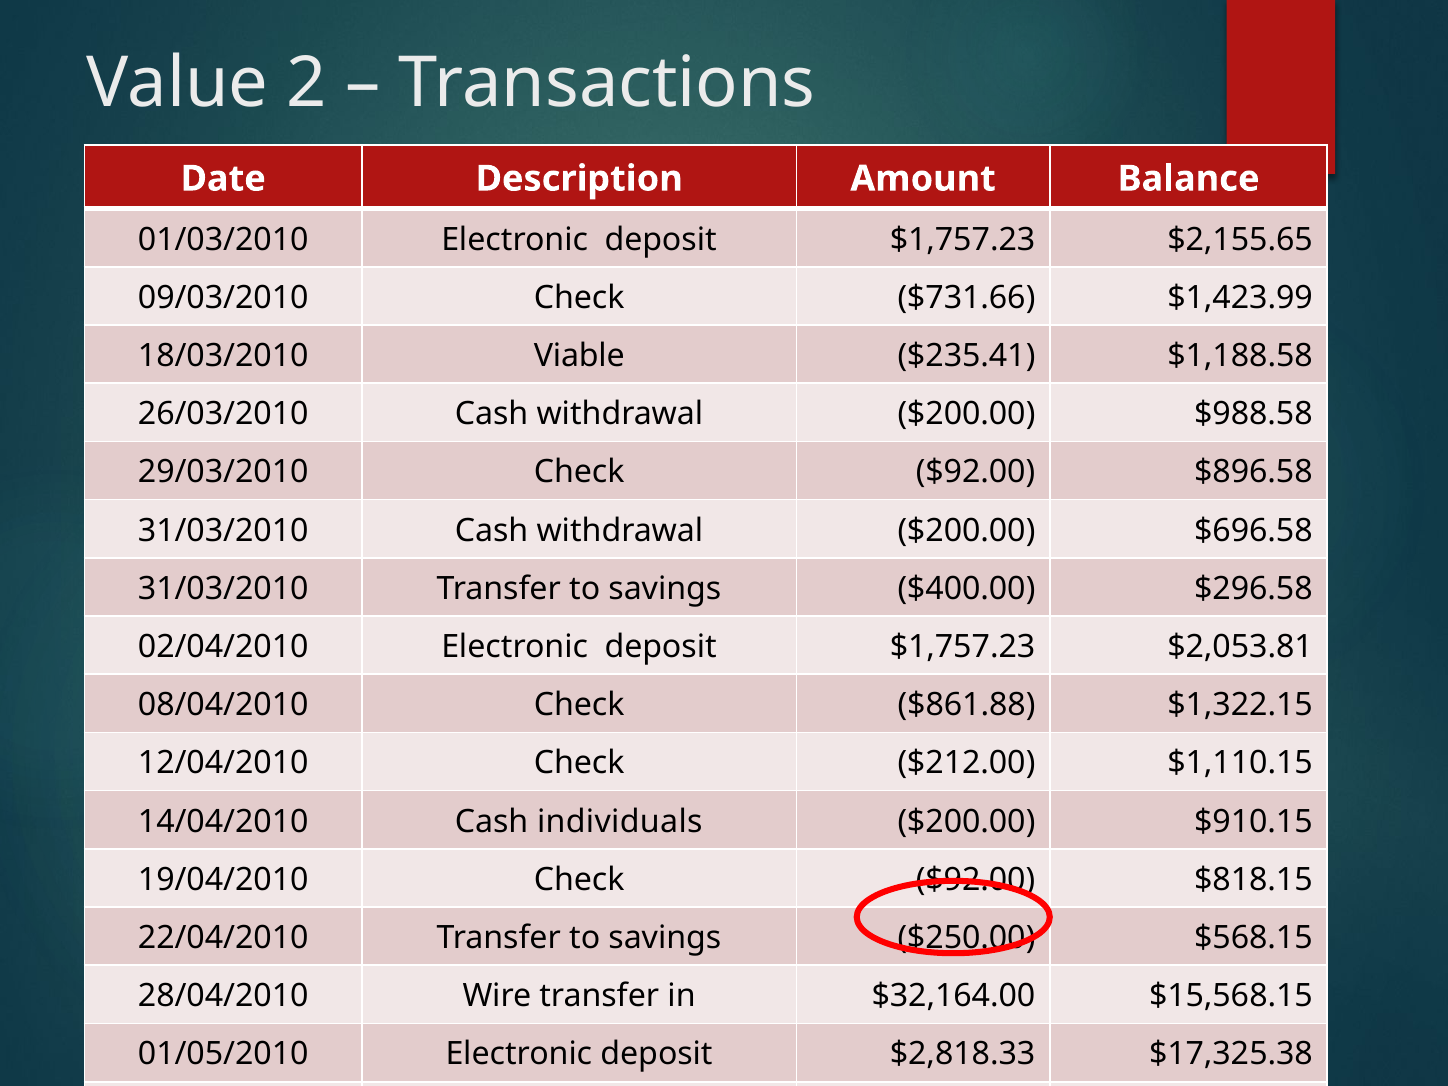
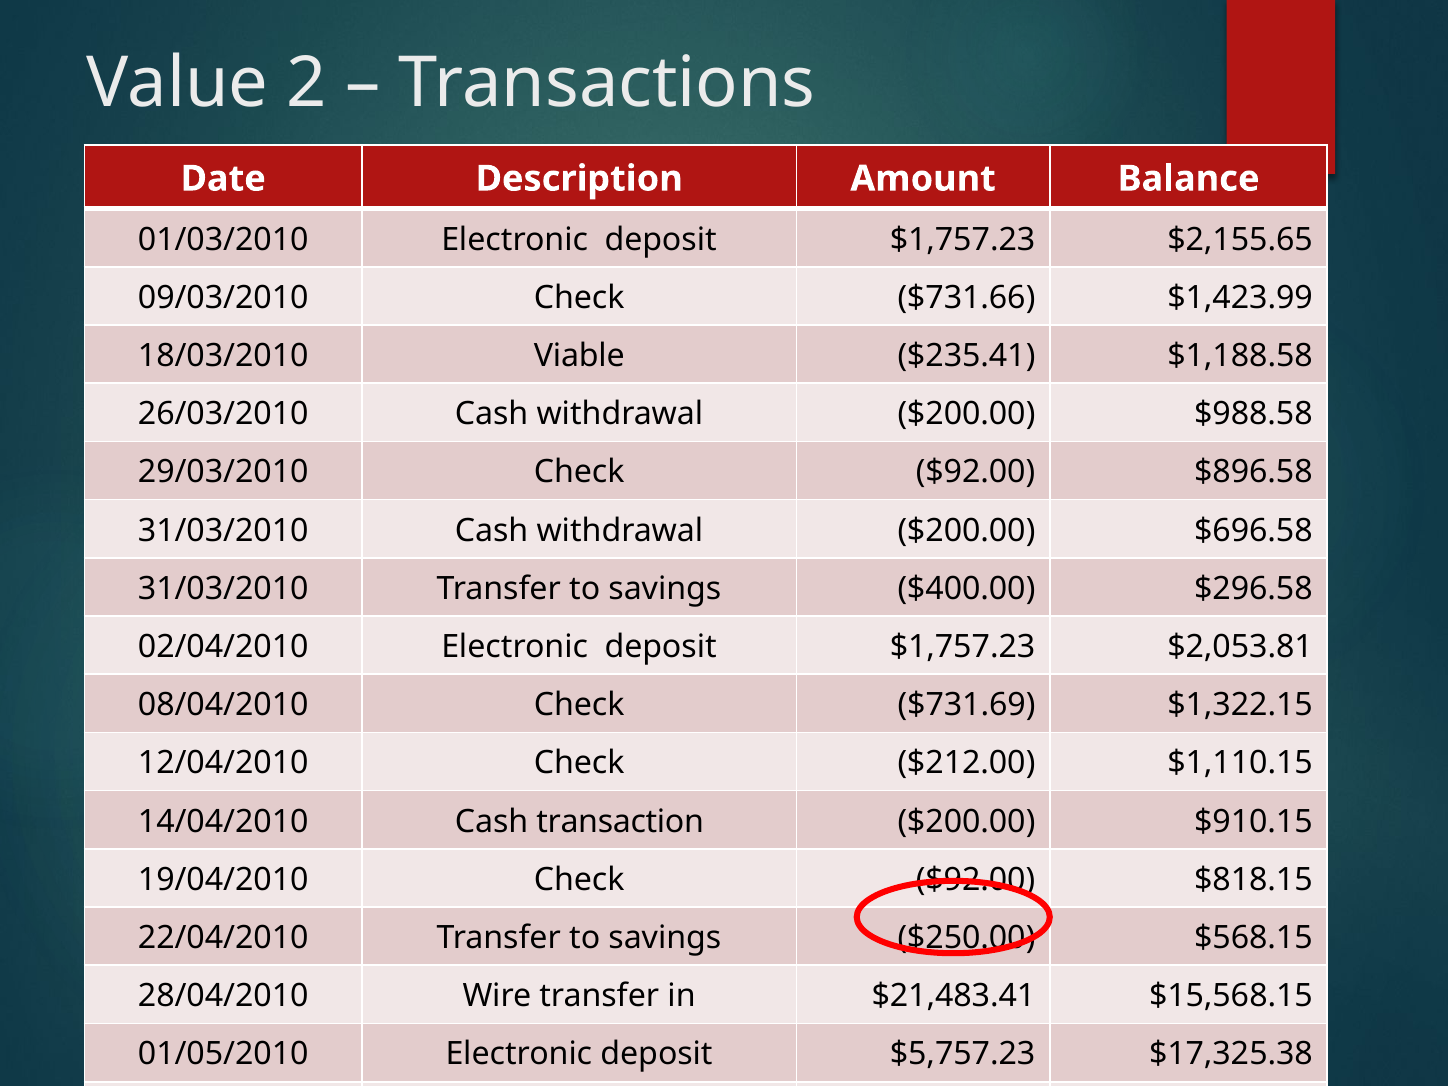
$861.88: $861.88 -> $731.69 (967, 705)
individuals: individuals -> transaction (620, 822)
$32,164.00: $32,164.00 -> $21,483.41 (953, 996)
$2,818.33: $2,818.33 -> $5,757.23 (963, 1054)
